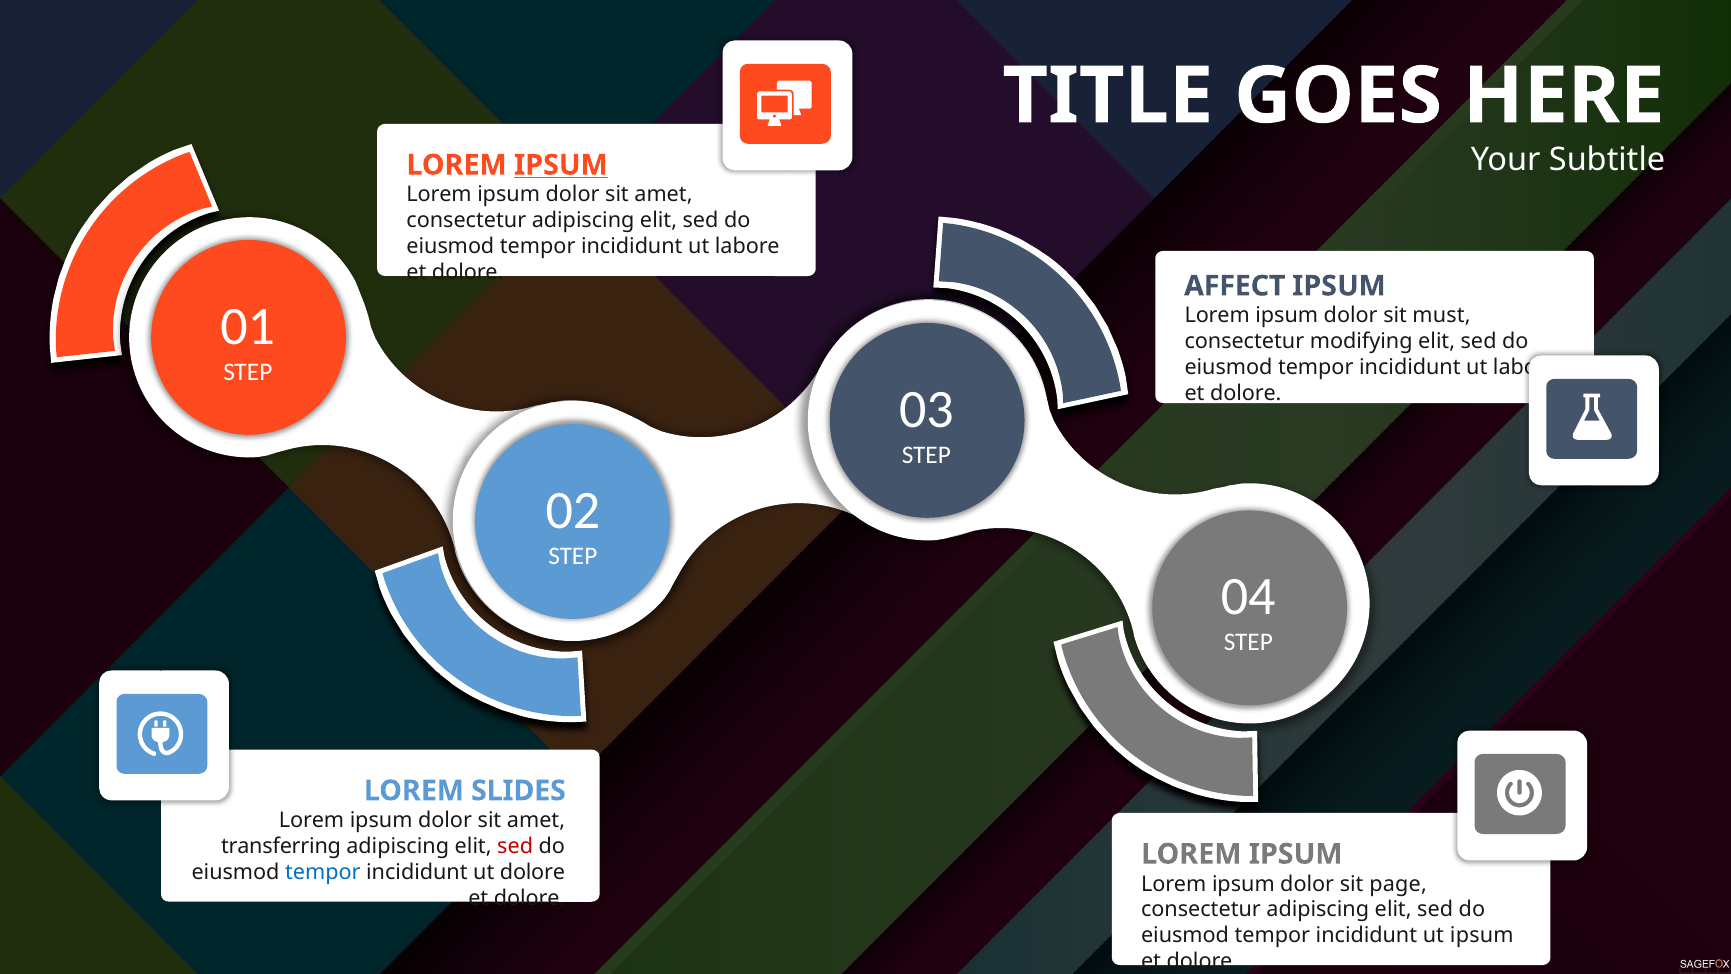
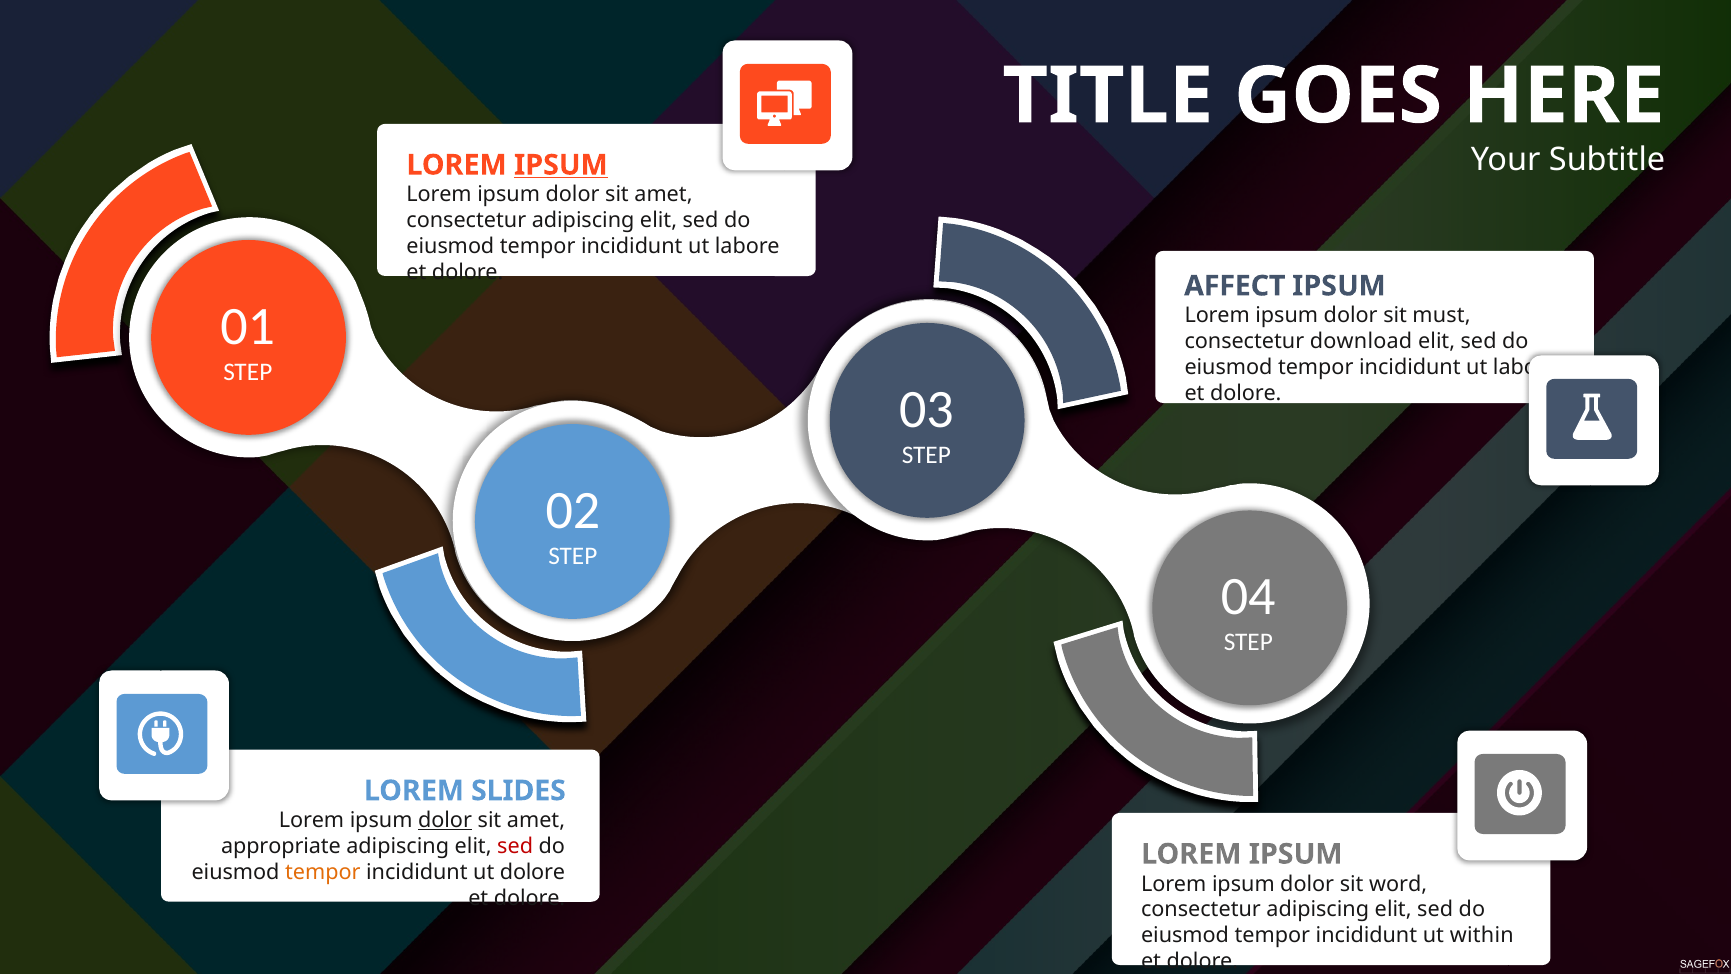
modifying: modifying -> download (1361, 342)
dolor underline: none -> present (445, 820)
transferring: transferring -> appropriate (281, 846)
tempor colour: blue -> orange (323, 872)
page: page -> word (1398, 884)
ut ipsum: ipsum -> within (1482, 936)
